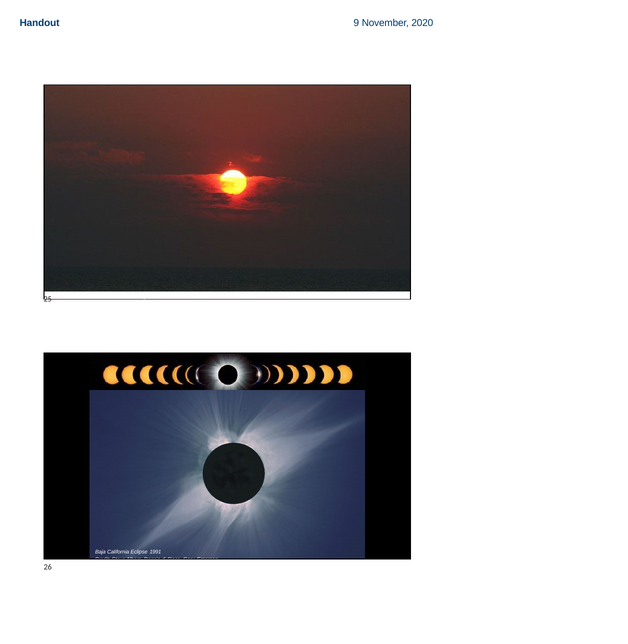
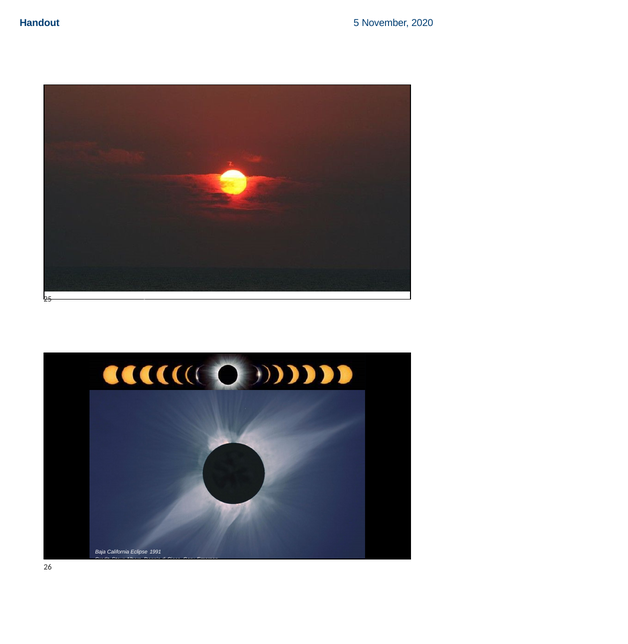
9: 9 -> 5 (356, 23)
